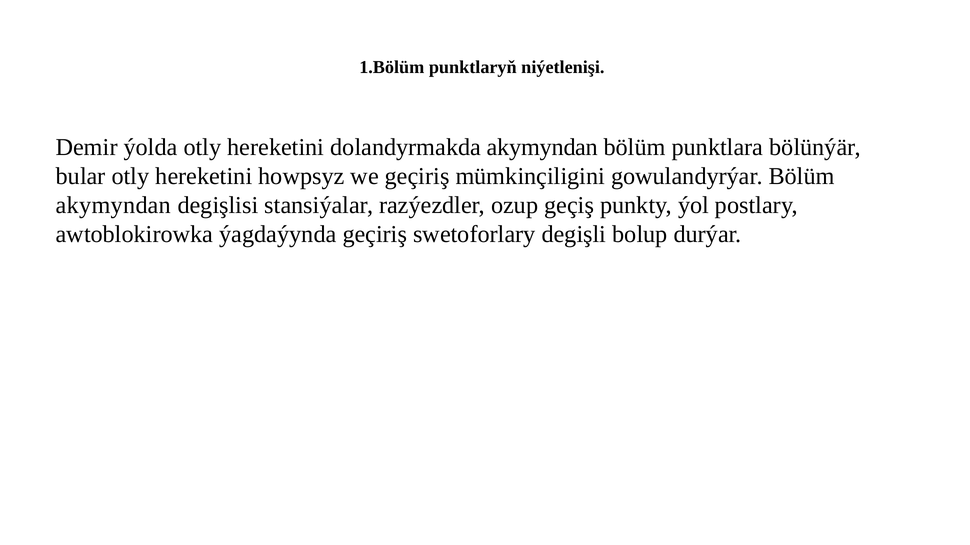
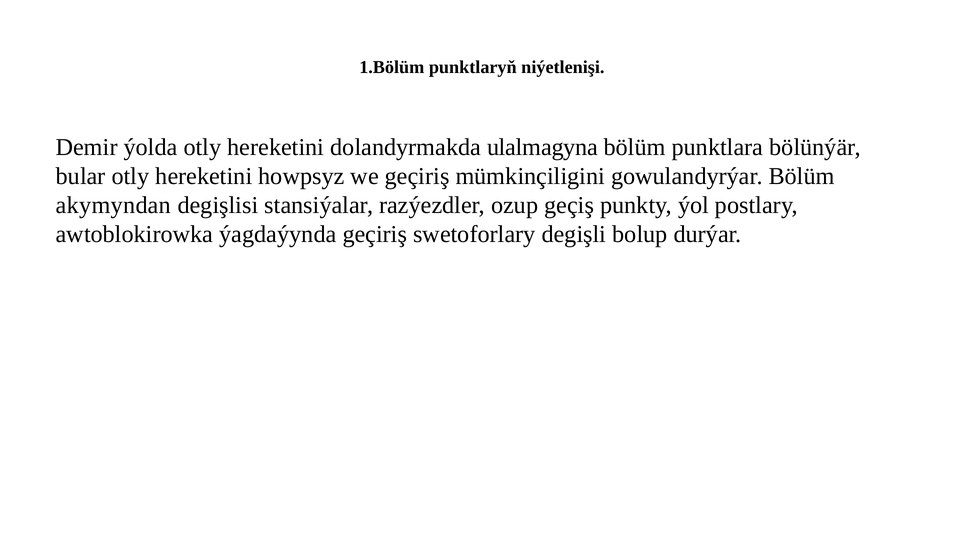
dolandyrmakda akymyndan: akymyndan -> ulalmagyna (542, 147)
